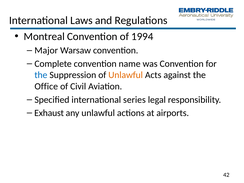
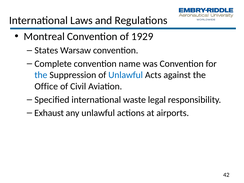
1994: 1994 -> 1929 (142, 36)
Major: Major -> States (46, 50)
Unlawful colour: orange -> blue (126, 75)
series: series -> waste (134, 100)
